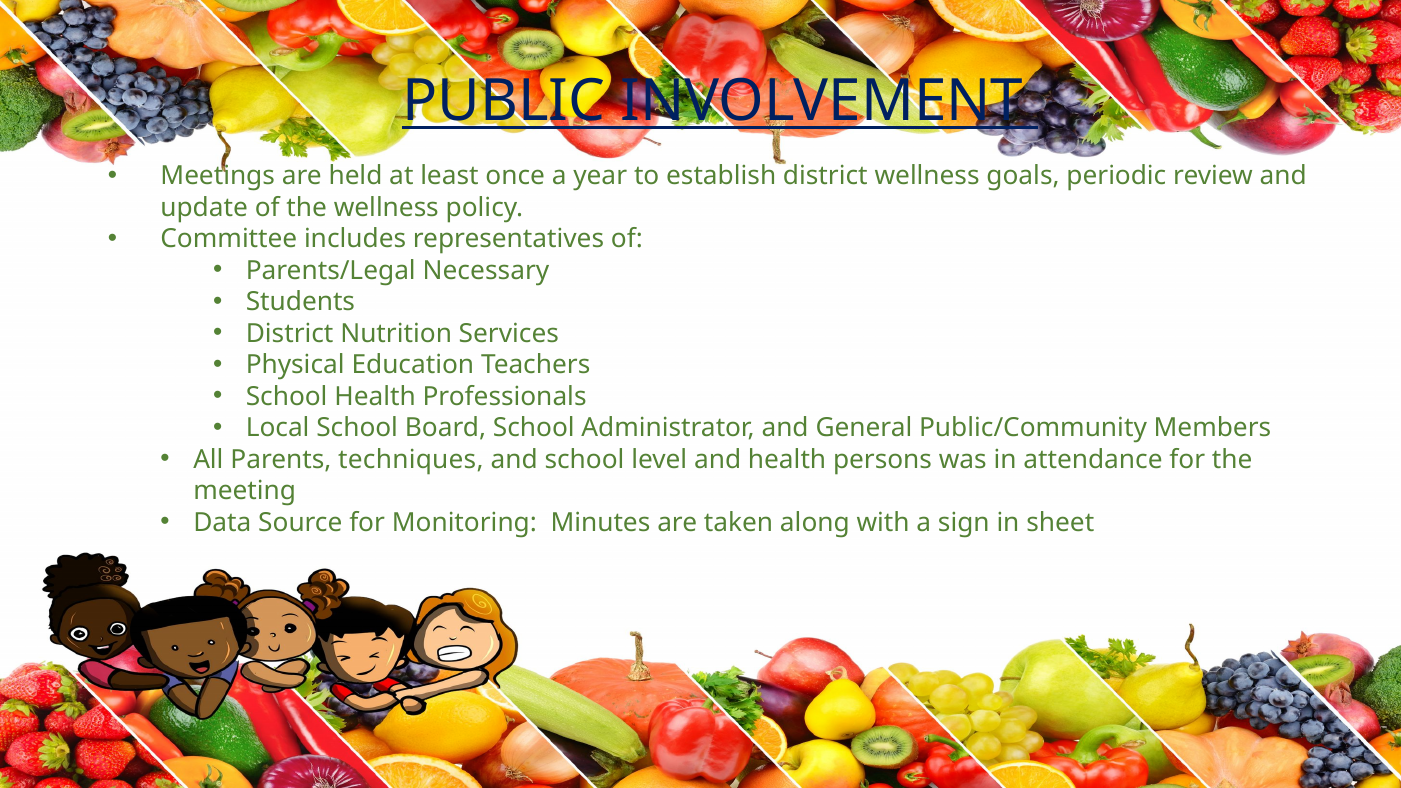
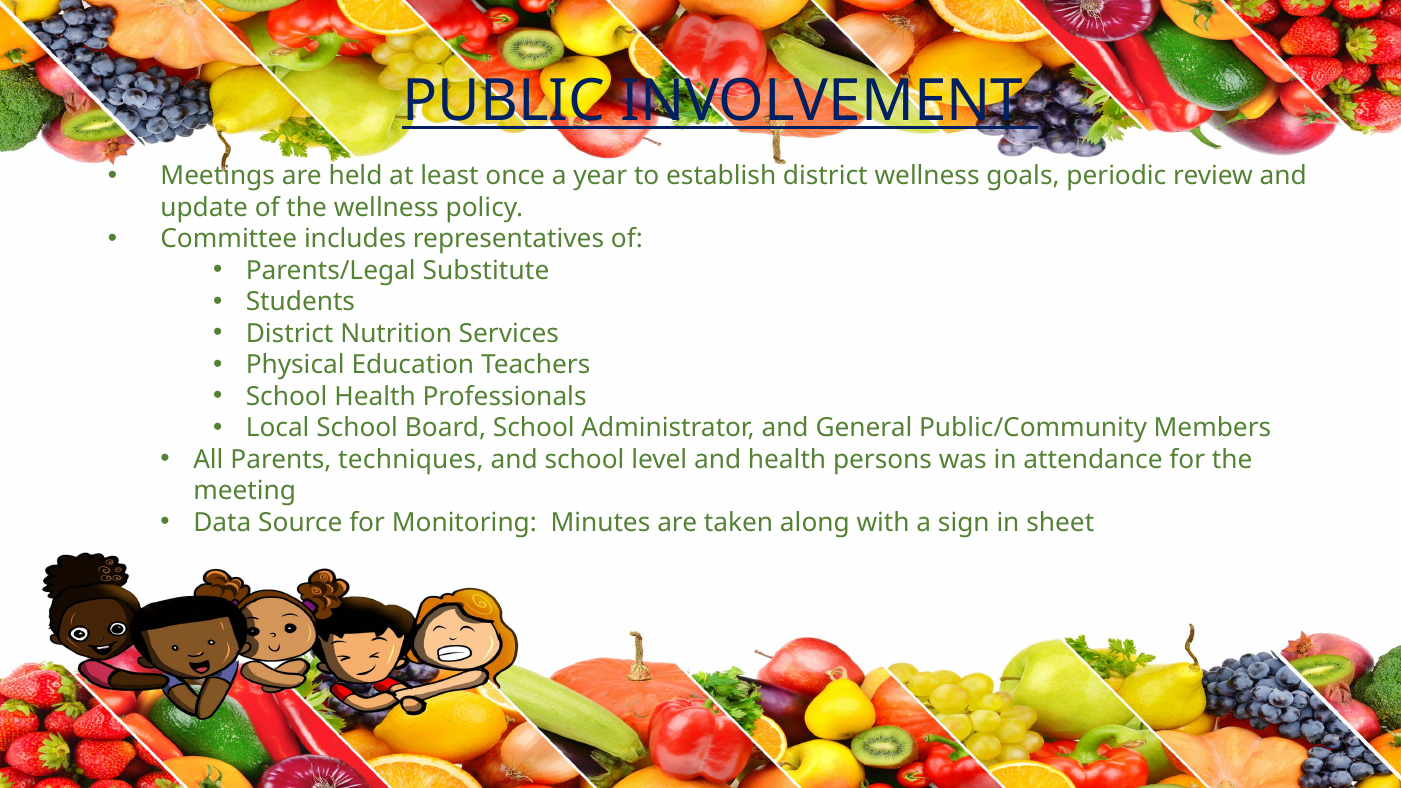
Necessary: Necessary -> Substitute (486, 270)
